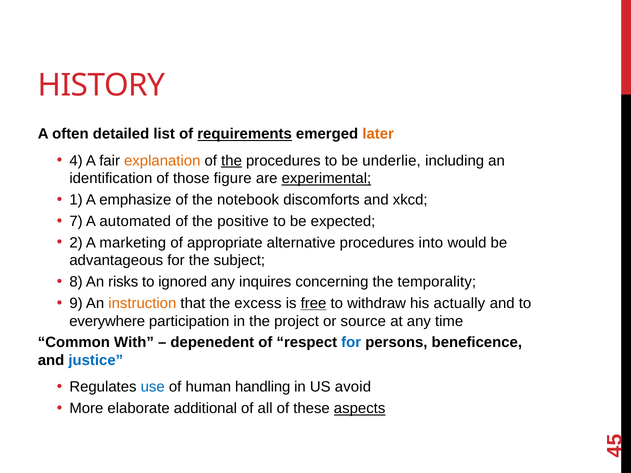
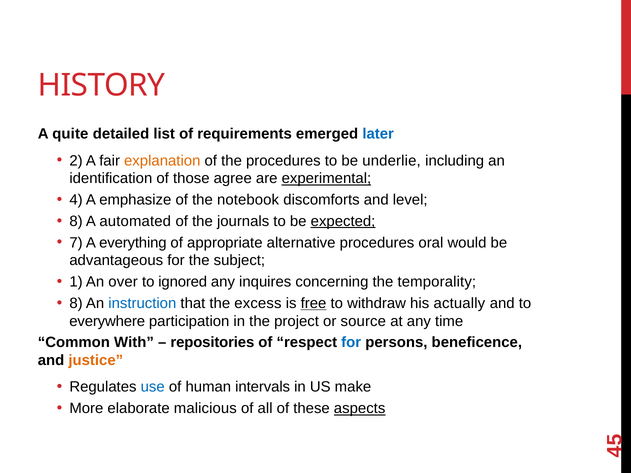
often: often -> quite (70, 134)
requirements underline: present -> none (245, 134)
later colour: orange -> blue (378, 134)
4: 4 -> 2 (76, 161)
the underline: present -> none (232, 161)
figure: figure -> agree (233, 179)
1: 1 -> 4 (76, 200)
xkcd: xkcd -> level (410, 200)
7: 7 -> 8 (76, 221)
positive: positive -> journals (243, 221)
expected underline: none -> present (343, 221)
2: 2 -> 7 (76, 243)
marketing: marketing -> everything (133, 243)
into: into -> oral (431, 243)
8: 8 -> 1 (76, 282)
risks: risks -> over (123, 282)
9: 9 -> 8 (76, 303)
instruction colour: orange -> blue (142, 303)
depenedent: depenedent -> repositories (212, 343)
justice colour: blue -> orange (96, 361)
handling: handling -> intervals (263, 387)
avoid: avoid -> make (353, 387)
additional: additional -> malicious (205, 409)
